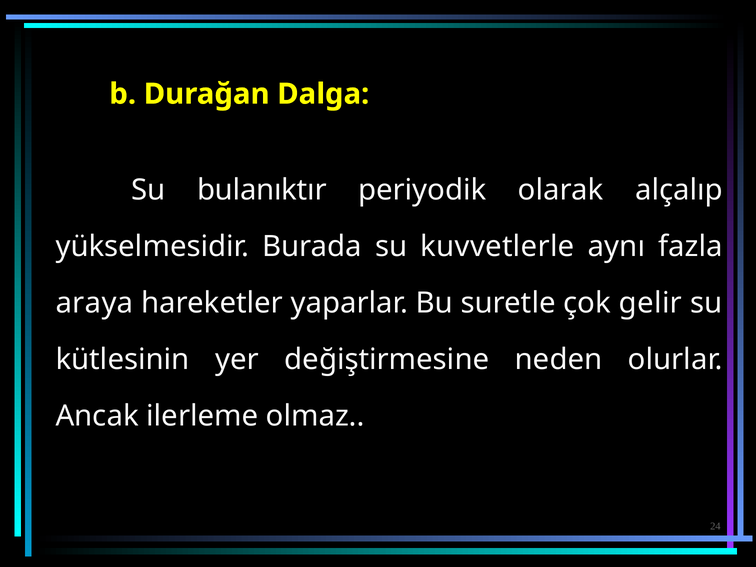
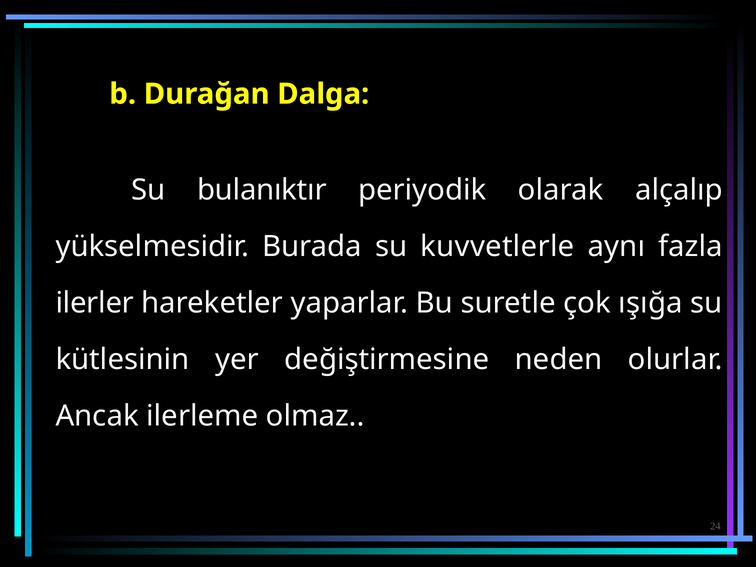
araya: araya -> ilerler (95, 303)
gelir: gelir -> ışığa (651, 303)
